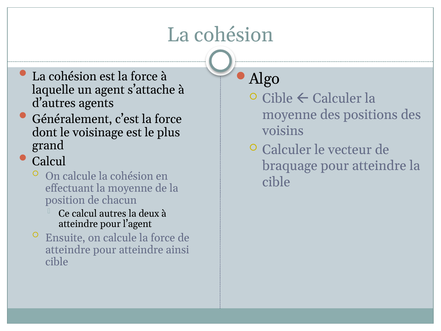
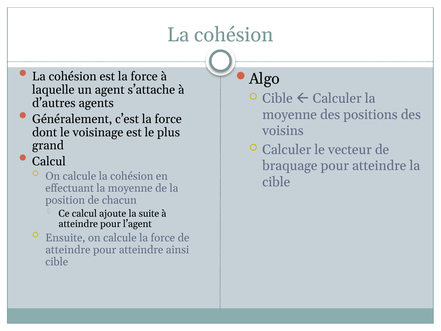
autres: autres -> ajoute (113, 213)
deux: deux -> suite (149, 213)
